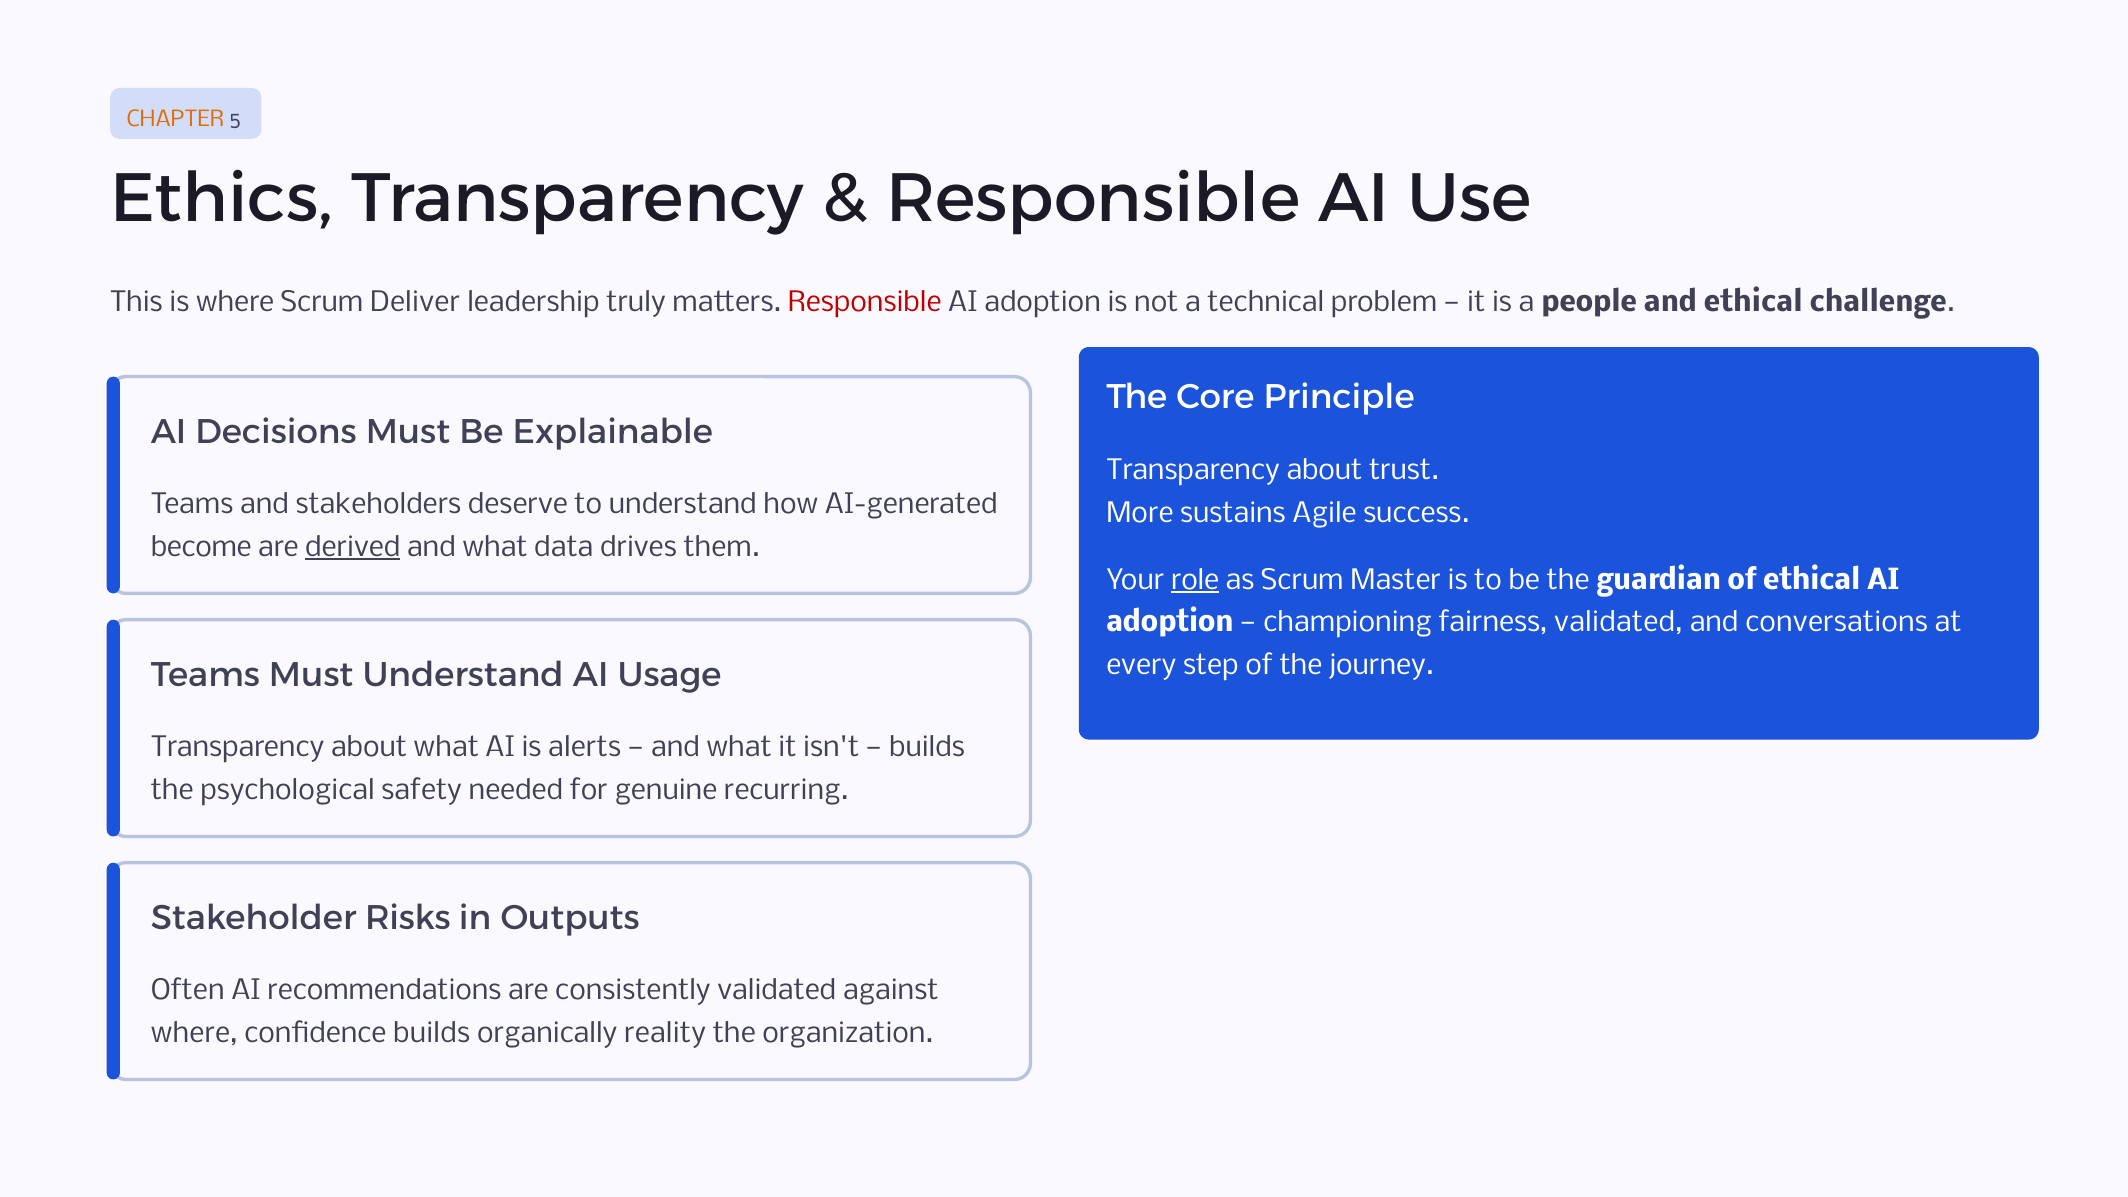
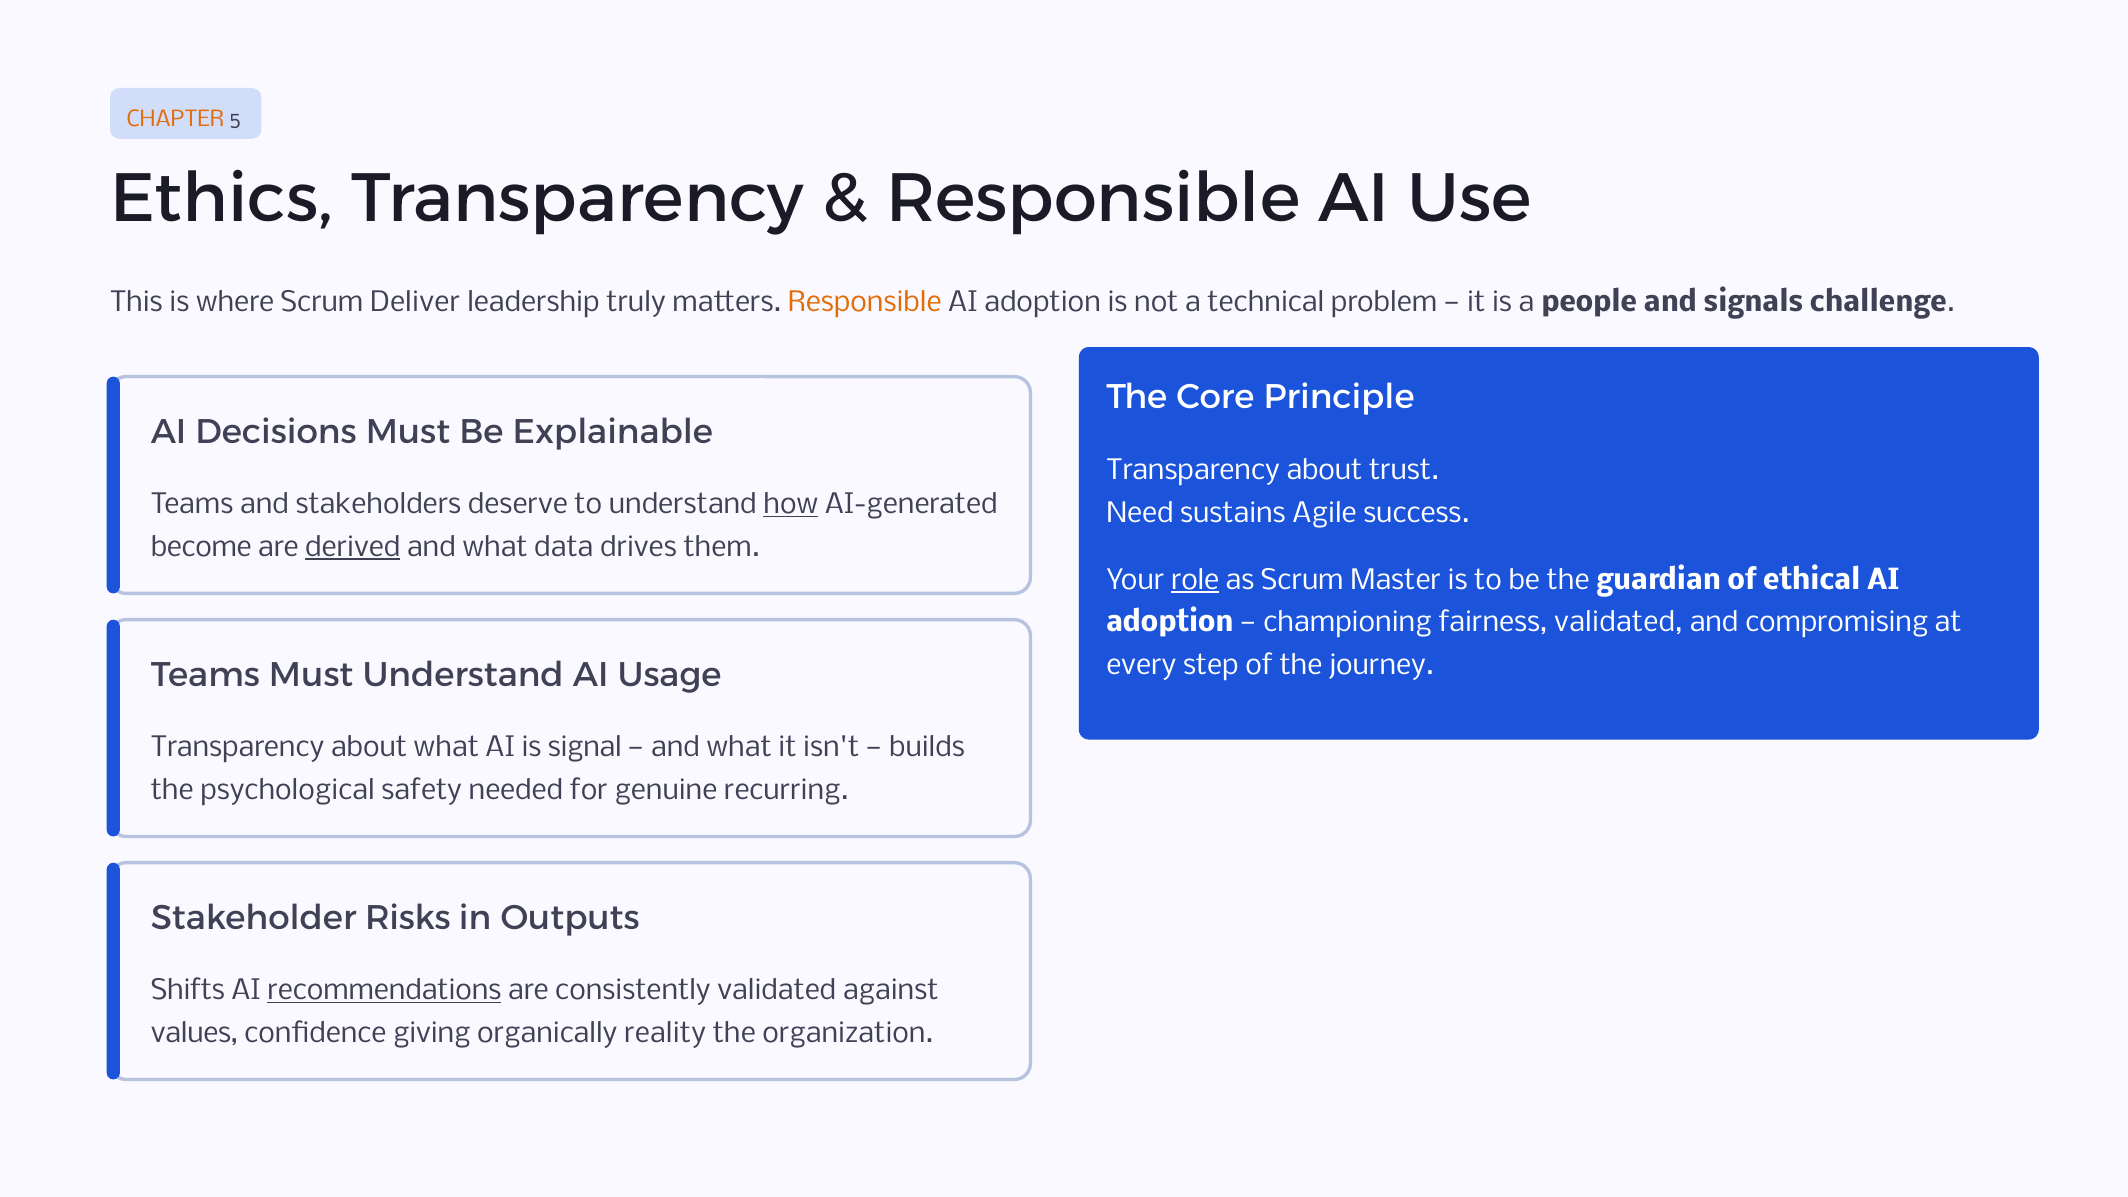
Responsible colour: red -> orange (865, 303)
and ethical: ethical -> signals (1753, 303)
how underline: none -> present (791, 505)
More: More -> Need (1140, 513)
conversations: conversations -> compromising (1837, 623)
alerts: alerts -> signal (585, 748)
Often: Often -> Shifts (188, 991)
recommendations underline: none -> present (384, 991)
where: where -> values (194, 1033)
confidence builds: builds -> giving (432, 1033)
